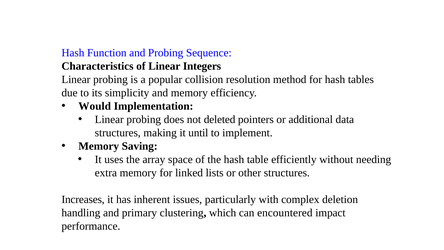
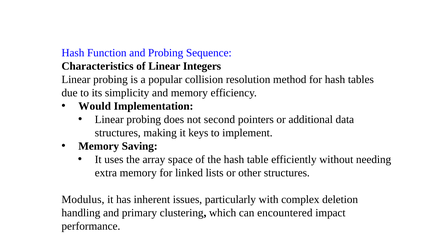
deleted: deleted -> second (219, 119)
until: until -> keys (198, 133)
Increases: Increases -> Modulus (83, 199)
